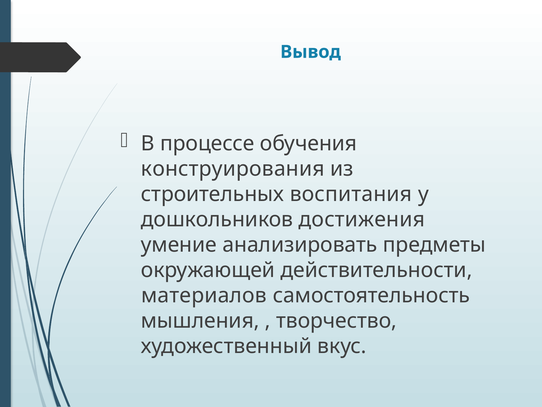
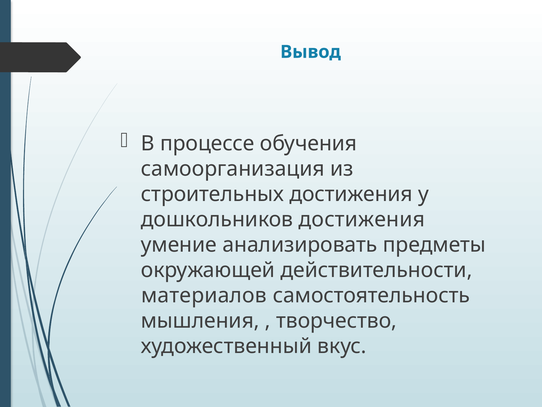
конструирования: конструирования -> самоорганизация (233, 169)
строительных воспитания: воспитания -> достижения (351, 194)
